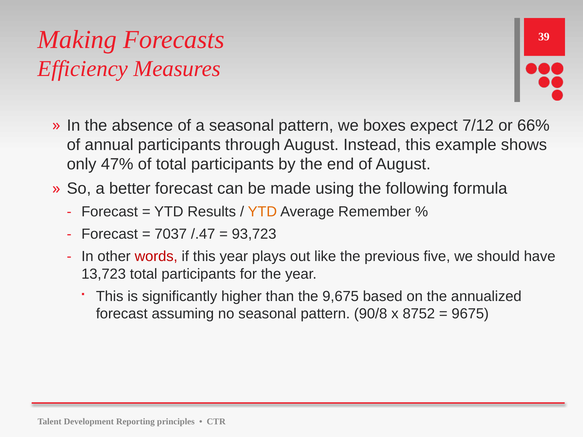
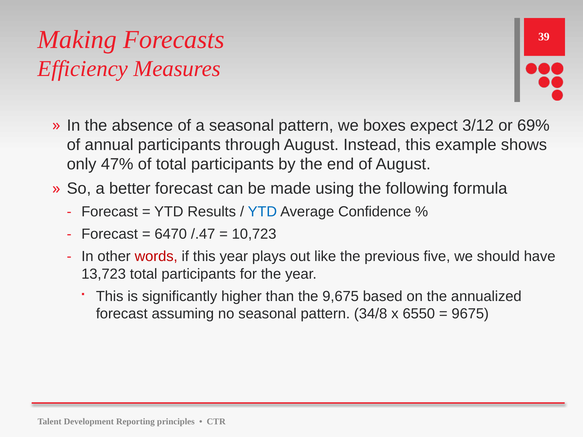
7/12: 7/12 -> 3/12 (478, 126)
66%: 66% -> 69% (533, 126)
YTD colour: orange -> blue (262, 212)
Remember: Remember -> Confidence (375, 212)
7037: 7037 -> 6470 (171, 234)
93,723: 93,723 -> 10,723 (254, 234)
90/8: 90/8 -> 34/8 (371, 314)
8752: 8752 -> 6550 (419, 314)
